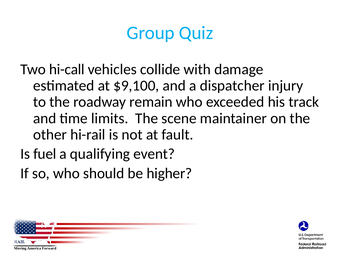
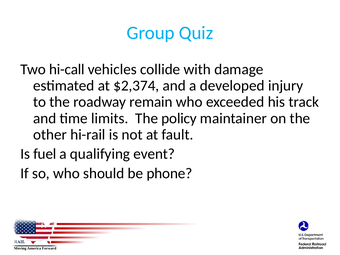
$9,100: $9,100 -> $2,374 (136, 86)
dispatcher: dispatcher -> developed (232, 86)
scene: scene -> policy (179, 118)
higher: higher -> phone (169, 173)
